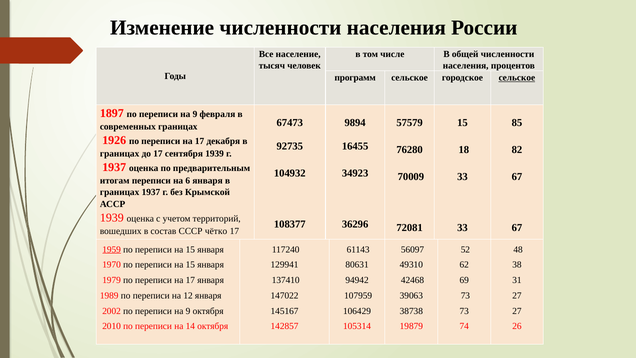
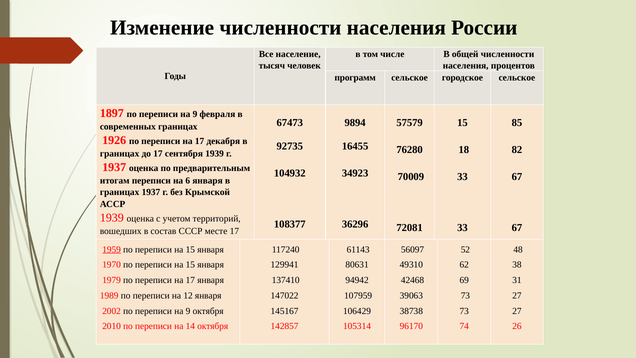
сельское underline: present -> none (517, 77)
чётко: чётко -> месте (216, 231)
19879: 19879 -> 96170 (411, 326)
